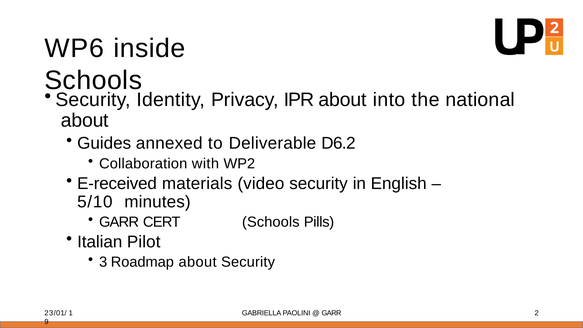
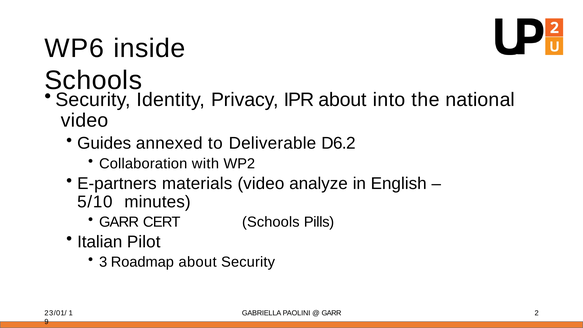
about: about -> video (85, 120)
E-received: E-received -> E-partners (117, 184)
video security: security -> analyze (319, 184)
